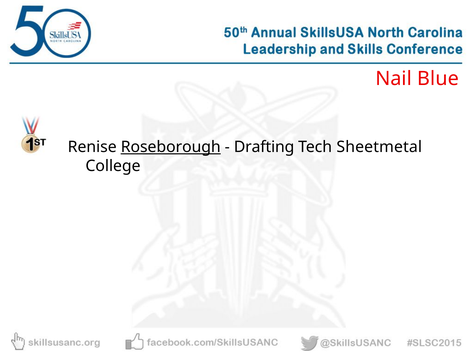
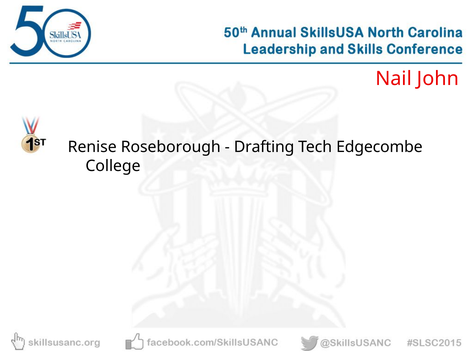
Blue: Blue -> John (438, 79)
Roseborough underline: present -> none (171, 147)
Sheetmetal: Sheetmetal -> Edgecombe (379, 147)
